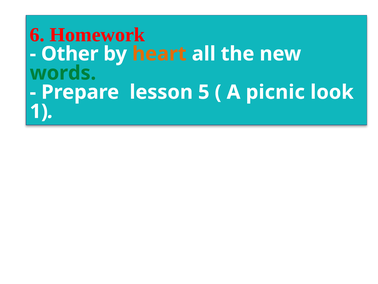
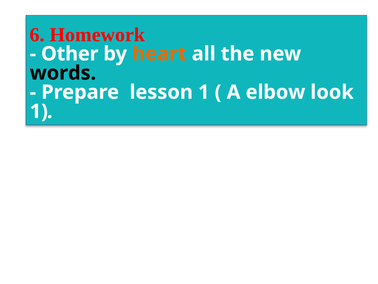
words colour: green -> black (63, 73)
lesson 5: 5 -> 1 (204, 92)
picnic: picnic -> elbow (275, 92)
